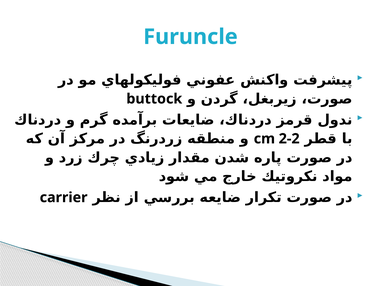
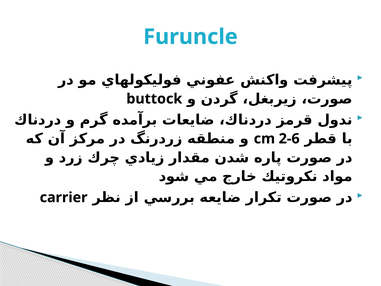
2-2: 2-2 -> 2-6 (289, 139)
